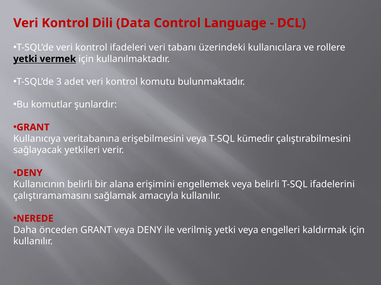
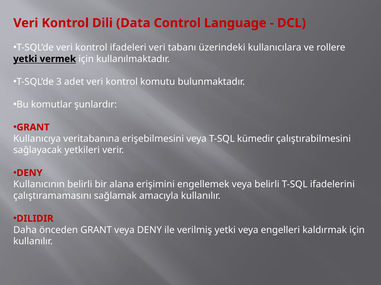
NEREDE: NEREDE -> DILIDIR (35, 219)
